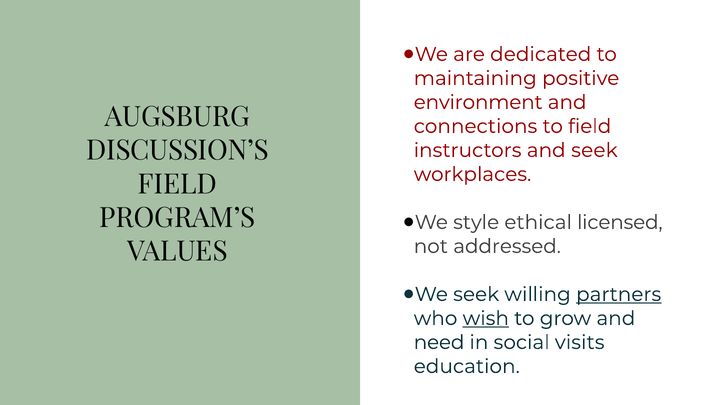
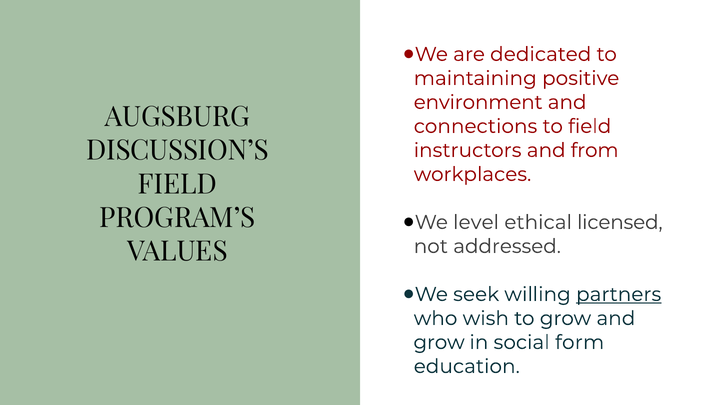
and seek: seek -> from (595, 150)
style: style -> level (476, 222)
wish underline: present -> none (486, 318)
need: need -> grow (439, 342)
visits: visits -> form (580, 342)
